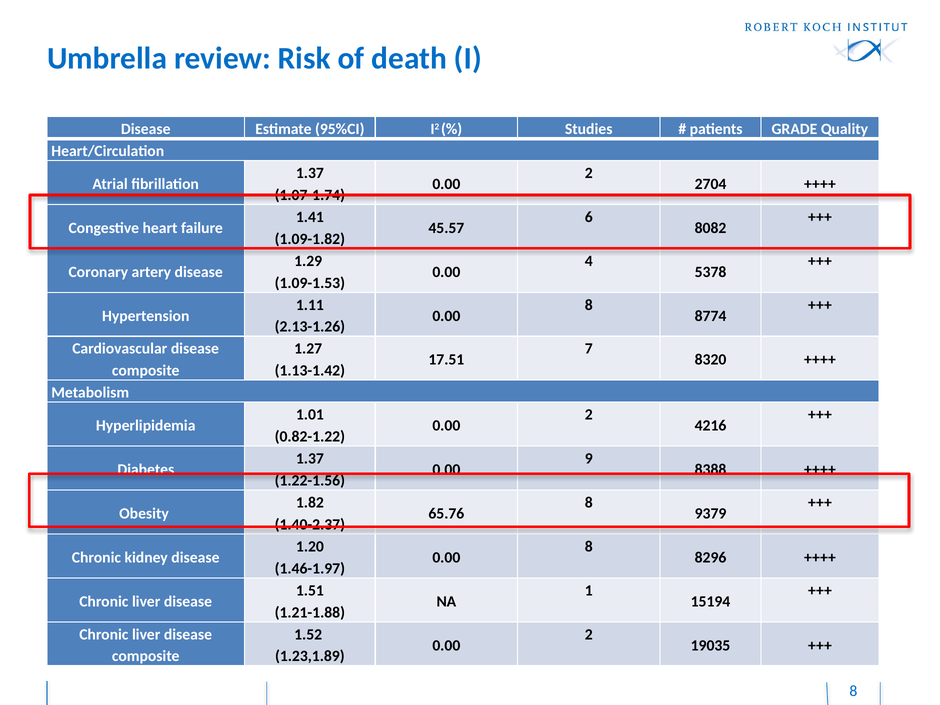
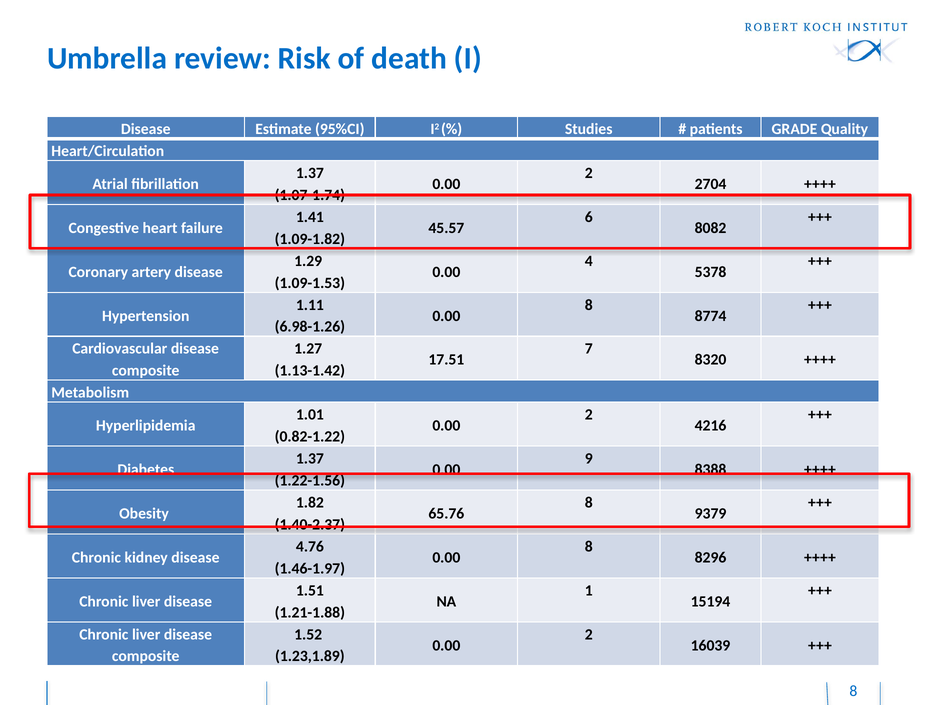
2.13-1.26: 2.13-1.26 -> 6.98-1.26 (310, 327)
1.20: 1.20 -> 4.76 (310, 547)
19035: 19035 -> 16039 (710, 645)
